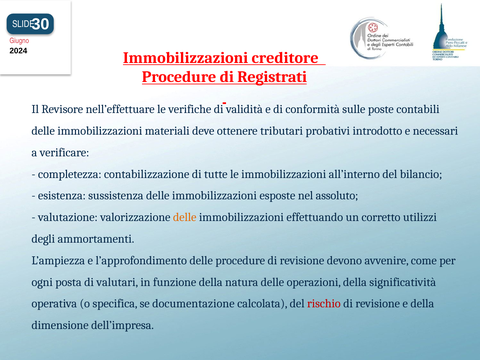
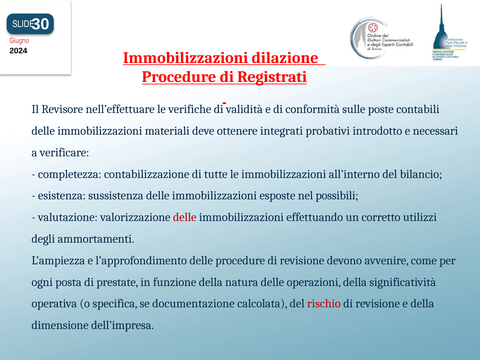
creditore: creditore -> dilazione (285, 58)
tributari: tributari -> integrati (282, 131)
assoluto: assoluto -> possibili (337, 196)
delle colour: orange -> red (185, 217)
valutari: valutari -> prestate (117, 282)
